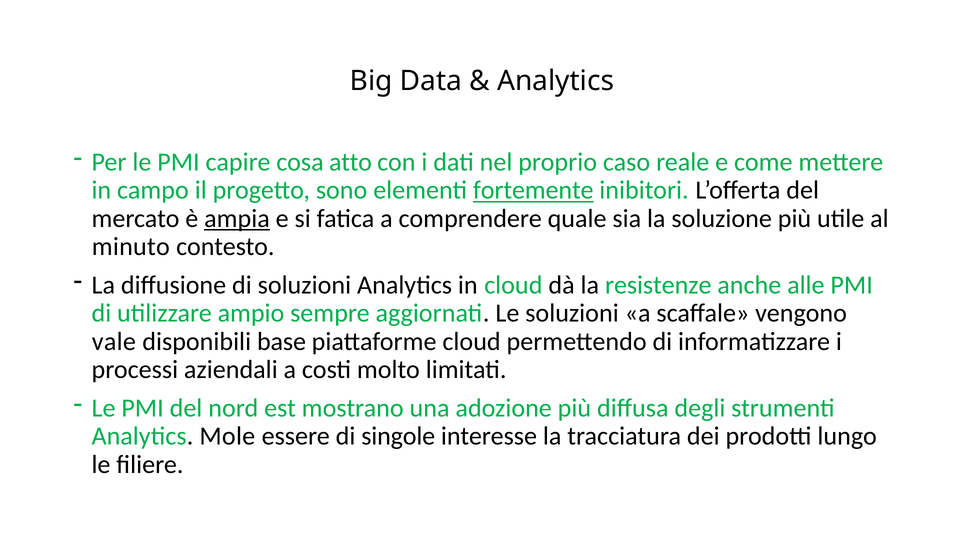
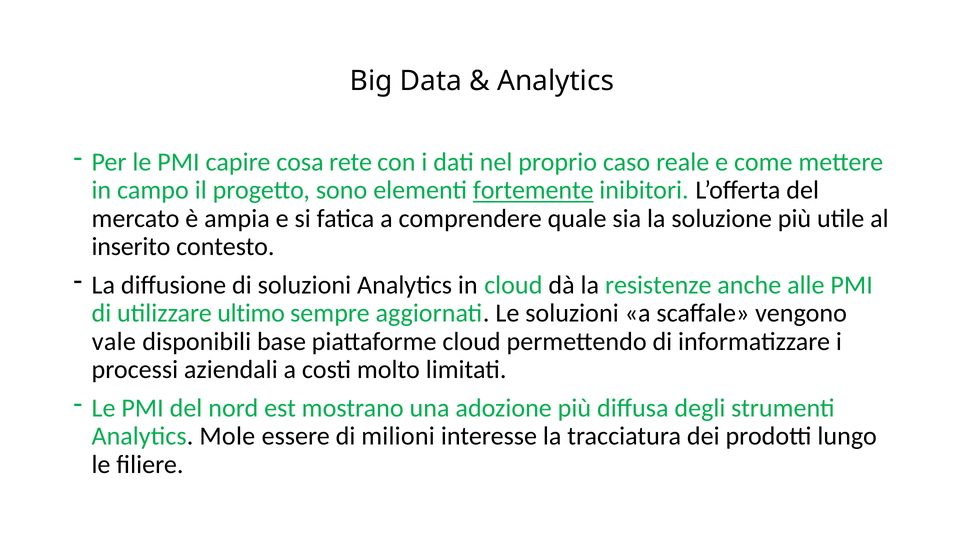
atto: atto -> rete (351, 162)
ampia underline: present -> none (237, 218)
minuto: minuto -> inserito (131, 246)
ampio: ampio -> ultimo (251, 313)
singole: singole -> milioni (398, 436)
